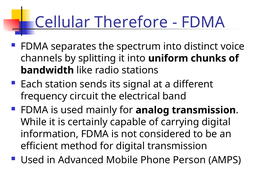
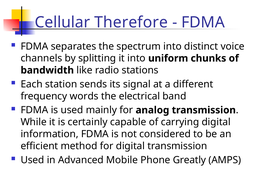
circuit: circuit -> words (84, 96)
Person: Person -> Greatly (189, 159)
